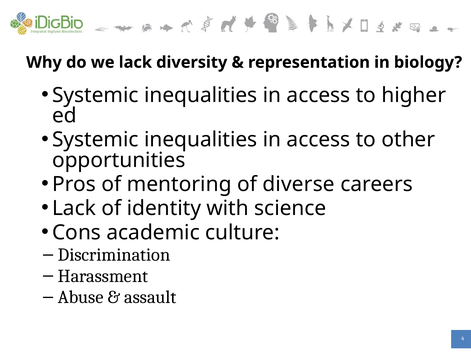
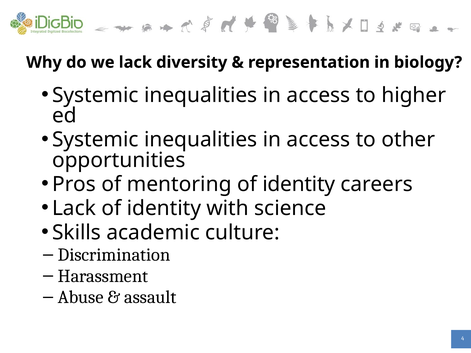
diverse: diverse -> identity (299, 184)
Cons: Cons -> Skills (77, 233)
